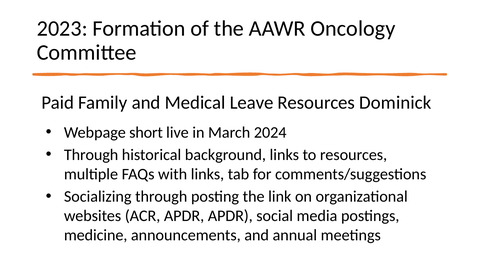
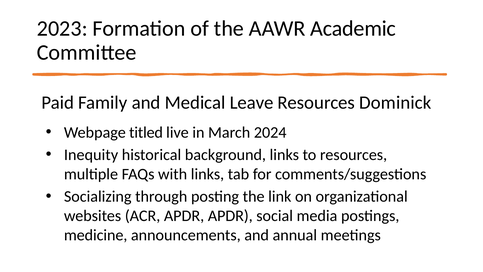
Oncology: Oncology -> Academic (353, 29)
short: short -> titled (146, 132)
Through: Through -> Inequity (91, 155)
